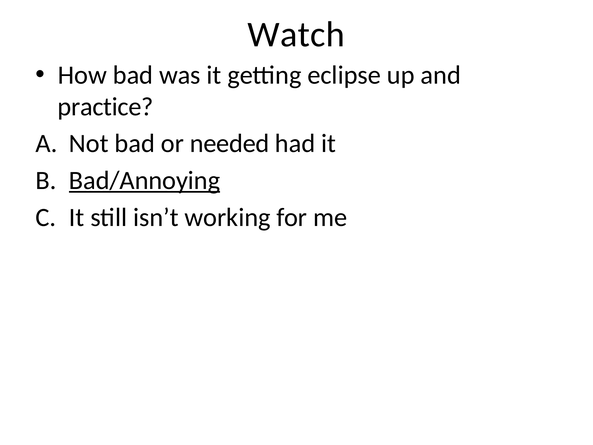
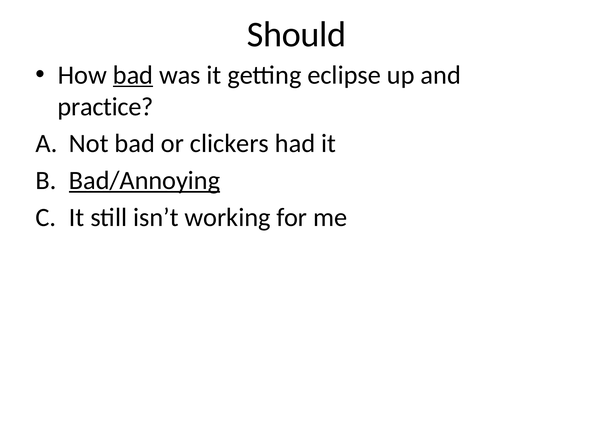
Watch: Watch -> Should (297, 35)
bad underline: none -> present (133, 75)
needed: needed -> clickers (229, 144)
